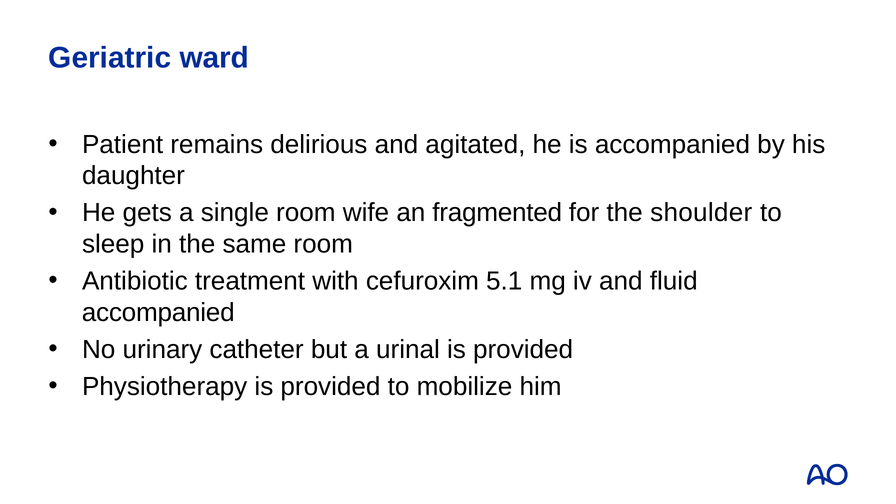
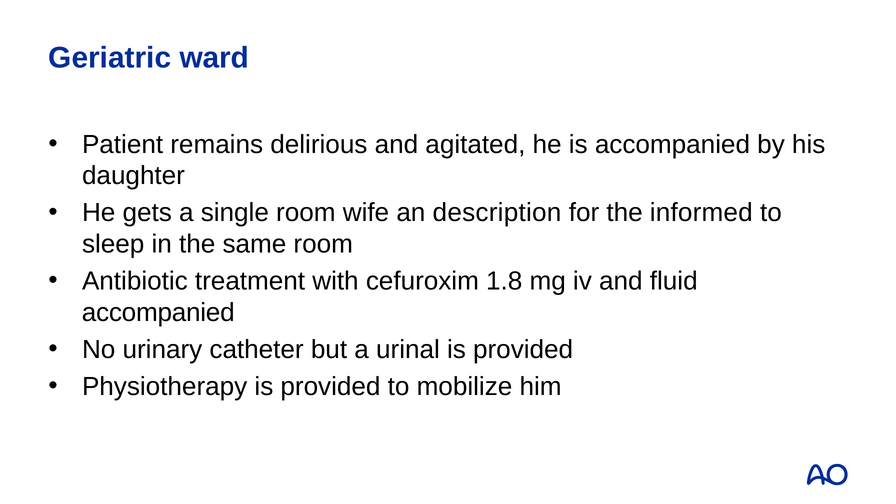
fragmented: fragmented -> description (497, 213)
shoulder: shoulder -> informed (701, 213)
5.1: 5.1 -> 1.8 (504, 281)
